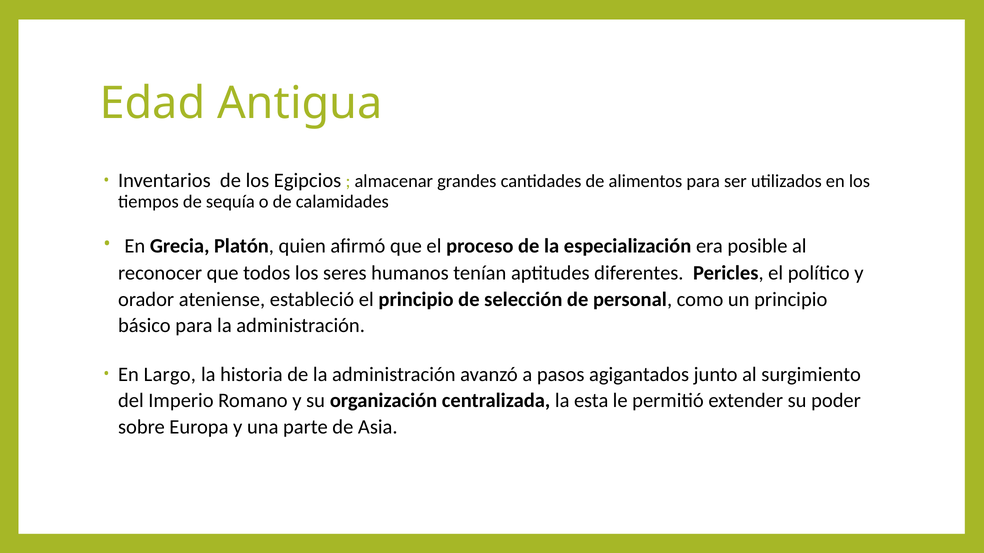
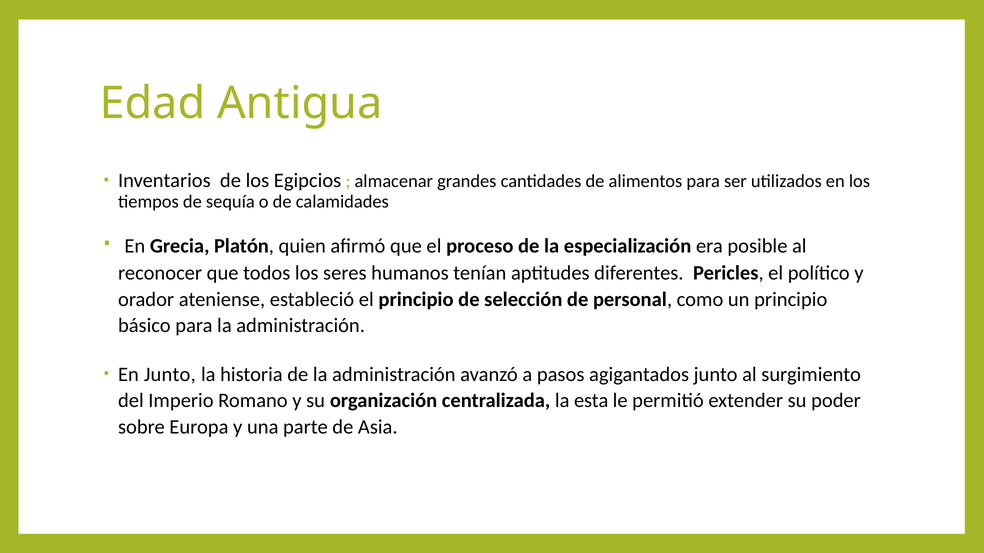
En Largo: Largo -> Junto (170, 375)
